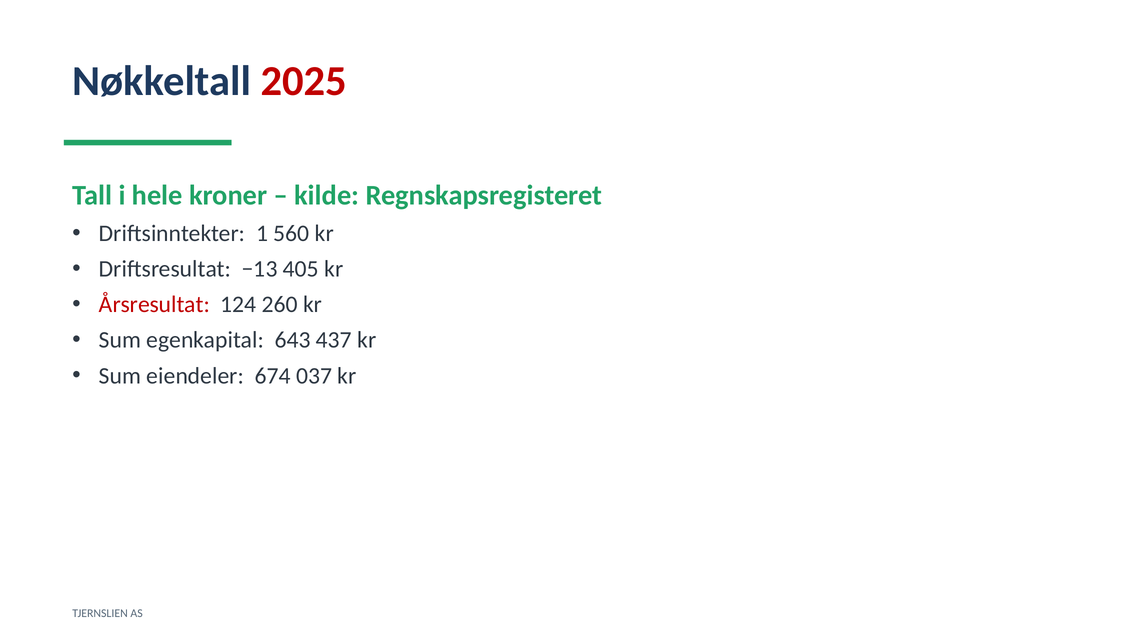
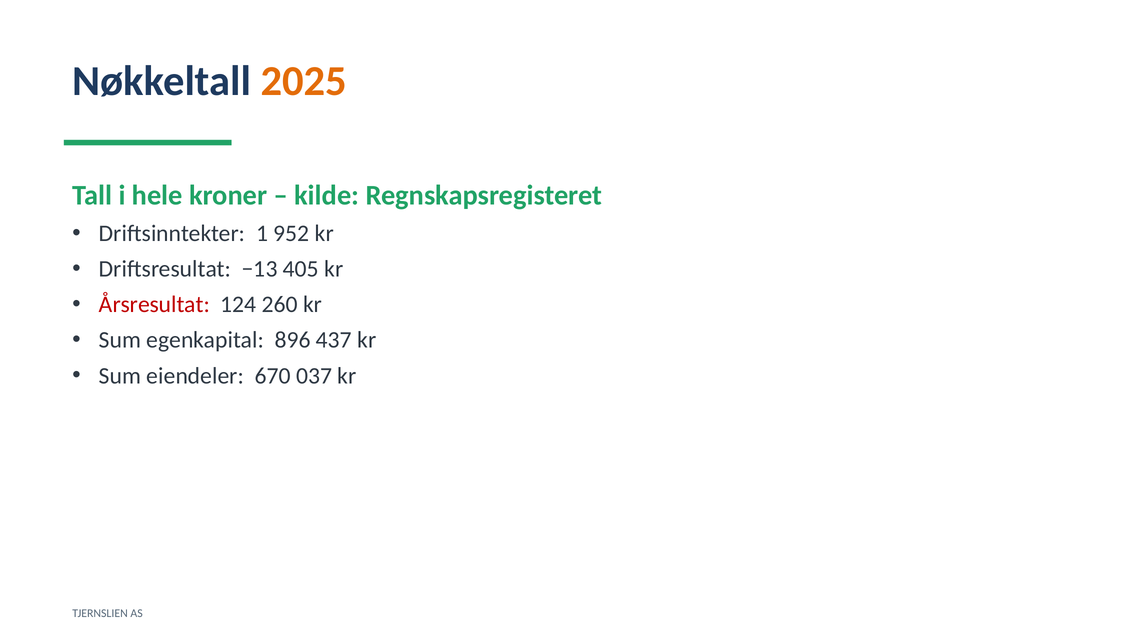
2025 colour: red -> orange (304, 81)
560: 560 -> 952 (291, 234)
643: 643 -> 896 (293, 340)
674: 674 -> 670 (273, 376)
